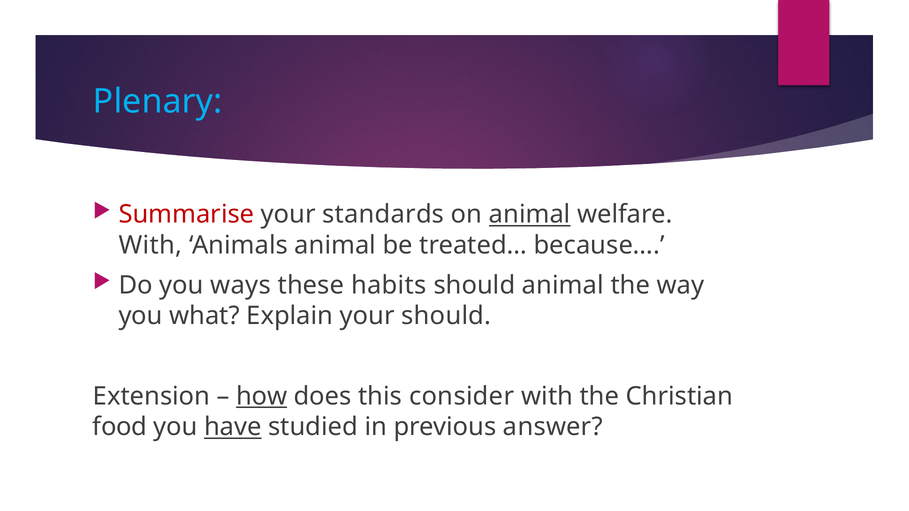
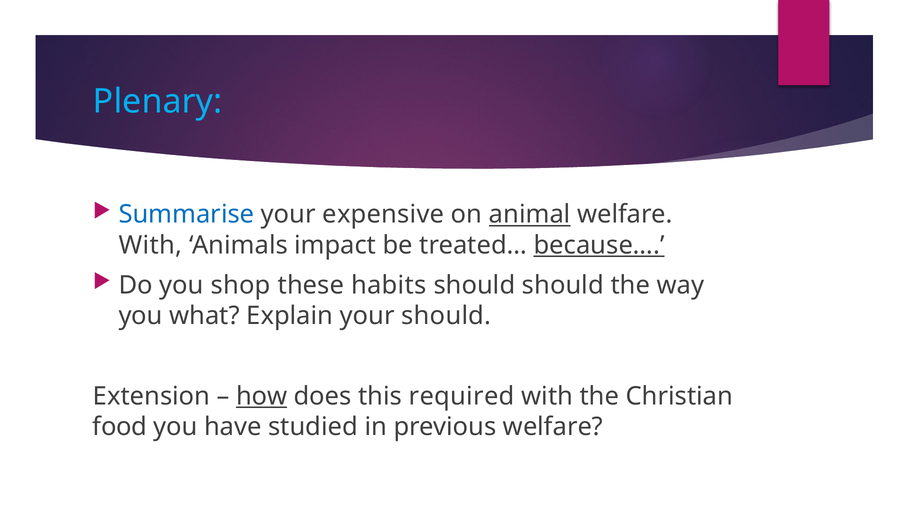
Summarise colour: red -> blue (186, 215)
standards: standards -> expensive (383, 215)
Animals animal: animal -> impact (335, 245)
because… underline: none -> present (599, 245)
ways: ways -> shop (241, 286)
should animal: animal -> should (563, 286)
consider: consider -> required (462, 397)
have underline: present -> none (233, 427)
previous answer: answer -> welfare (553, 427)
